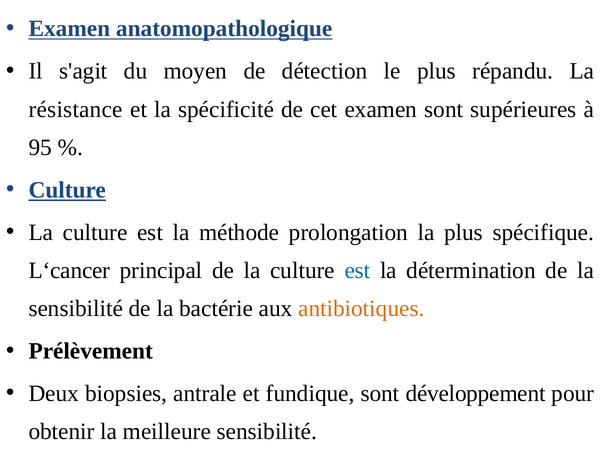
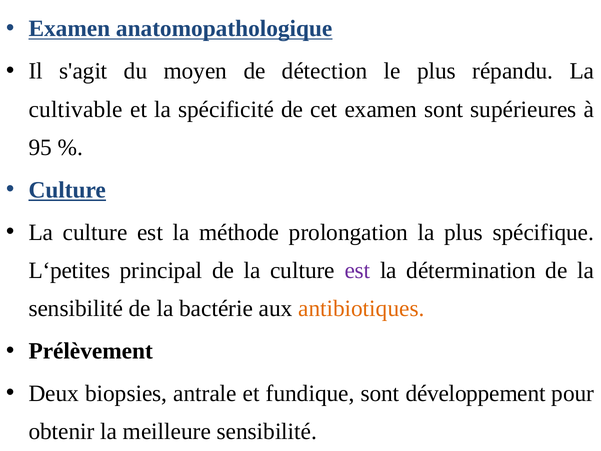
résistance: résistance -> cultivable (76, 109)
L‘cancer: L‘cancer -> L‘petites (69, 270)
est colour: blue -> purple (357, 270)
